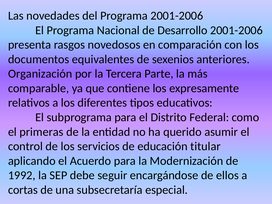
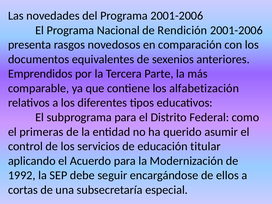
Desarrollo: Desarrollo -> Rendición (182, 30)
Organización: Organización -> Emprendidos (40, 74)
expresamente: expresamente -> alfabetización (204, 88)
